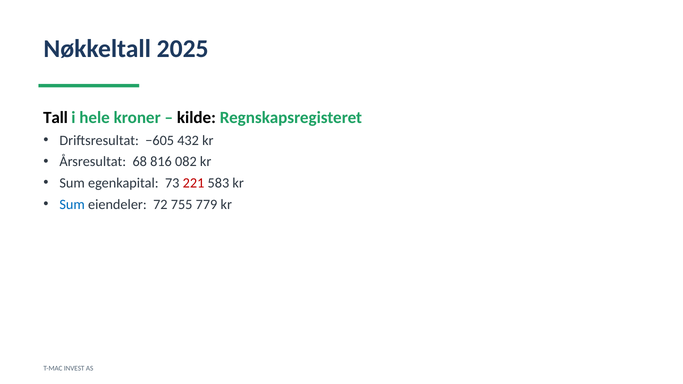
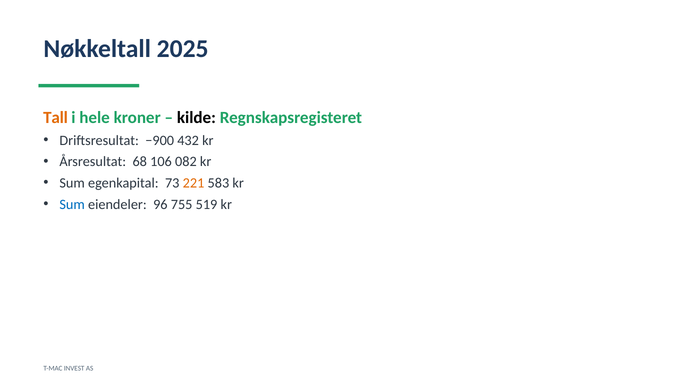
Tall colour: black -> orange (55, 118)
−605: −605 -> −900 (160, 140)
816: 816 -> 106 (161, 162)
221 colour: red -> orange (194, 183)
72: 72 -> 96 (160, 205)
779: 779 -> 519 (207, 205)
